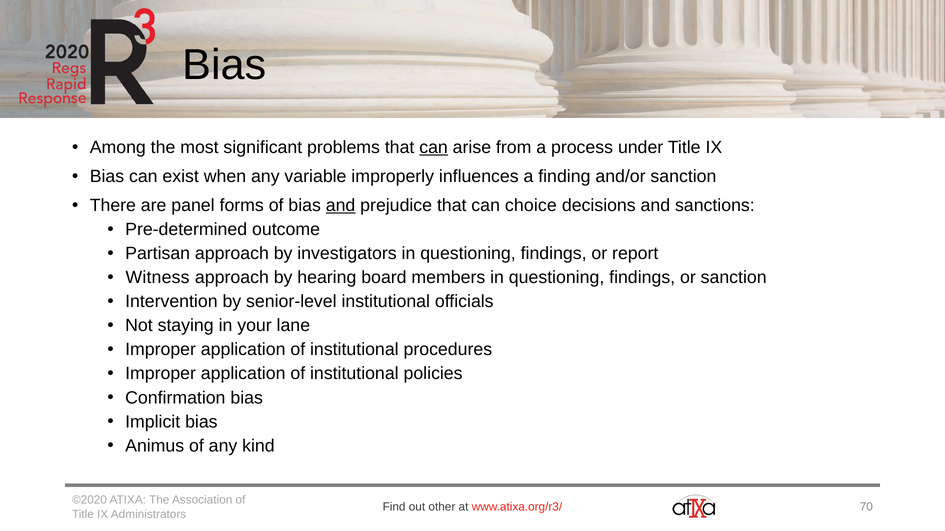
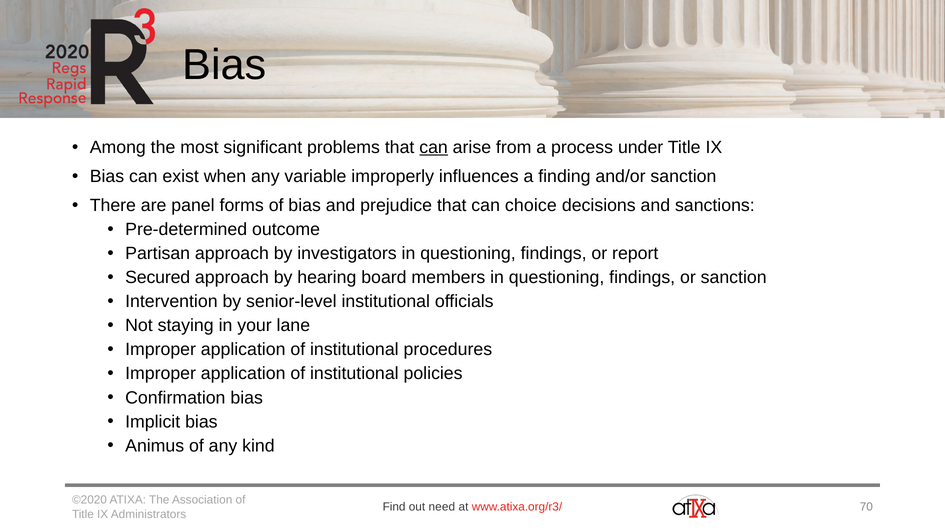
and underline: present -> none (341, 206)
Witness: Witness -> Secured (158, 278)
other: other -> need (442, 508)
